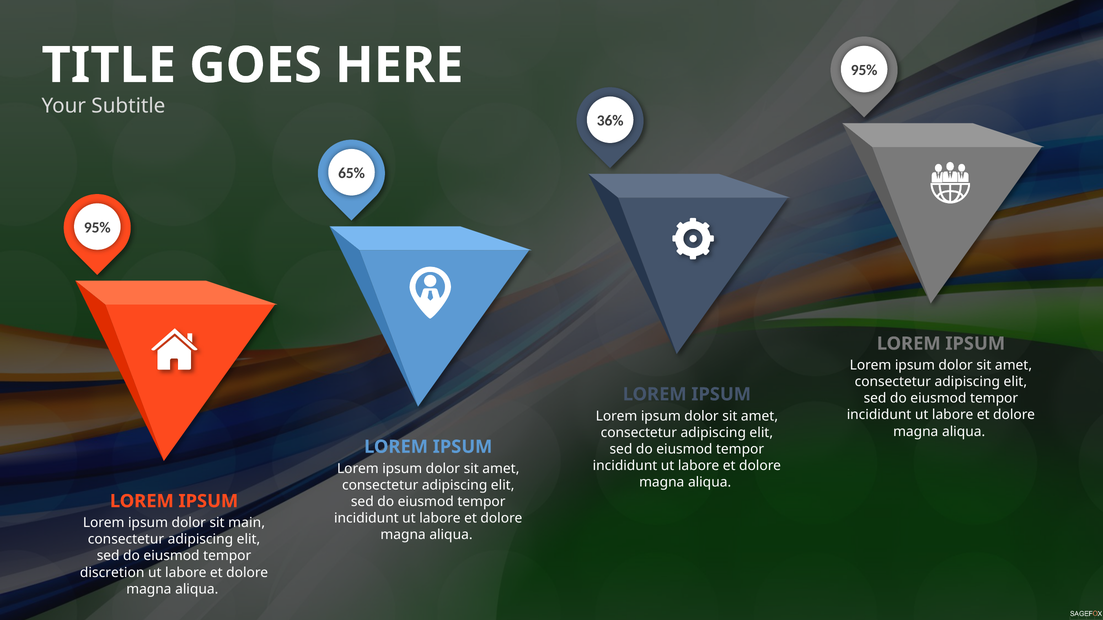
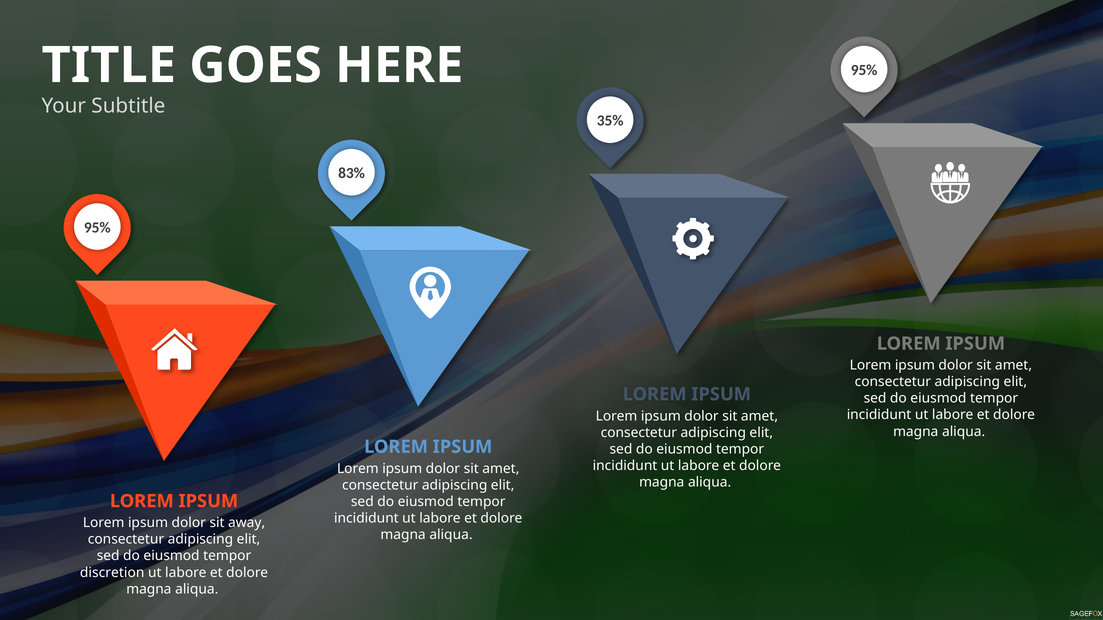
36%: 36% -> 35% (610, 121)
65%: 65% -> 83% (352, 173)
main: main -> away (247, 523)
